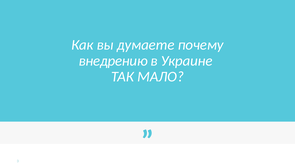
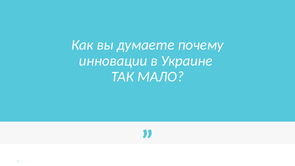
внедрению: внедрению -> инновации (113, 61)
